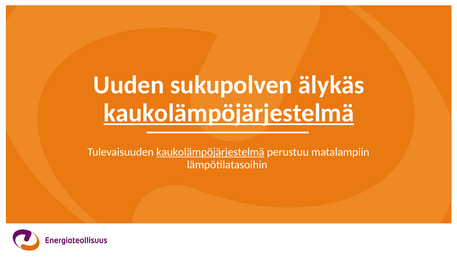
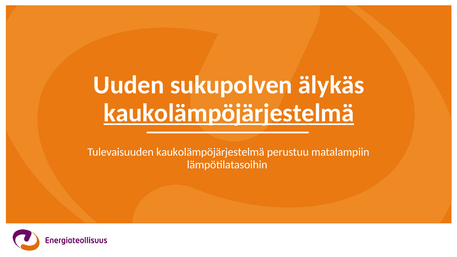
kaukolämpöjärjestelmä underline: present -> none (210, 152)
